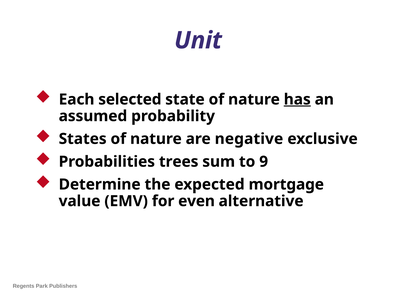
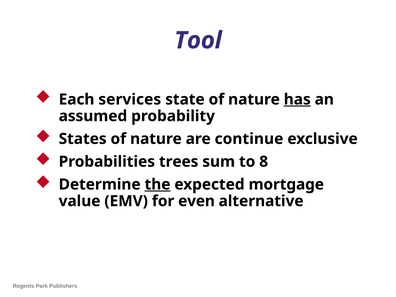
Unit: Unit -> Tool (198, 40)
selected: selected -> services (130, 99)
negative: negative -> continue (249, 139)
9: 9 -> 8 (264, 162)
the underline: none -> present (158, 184)
